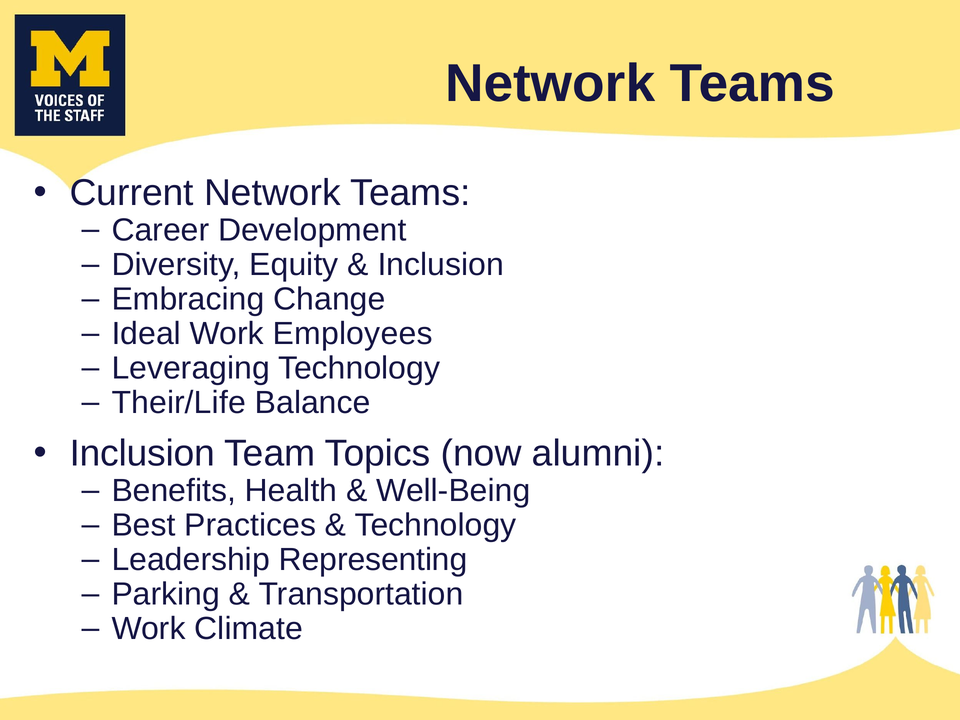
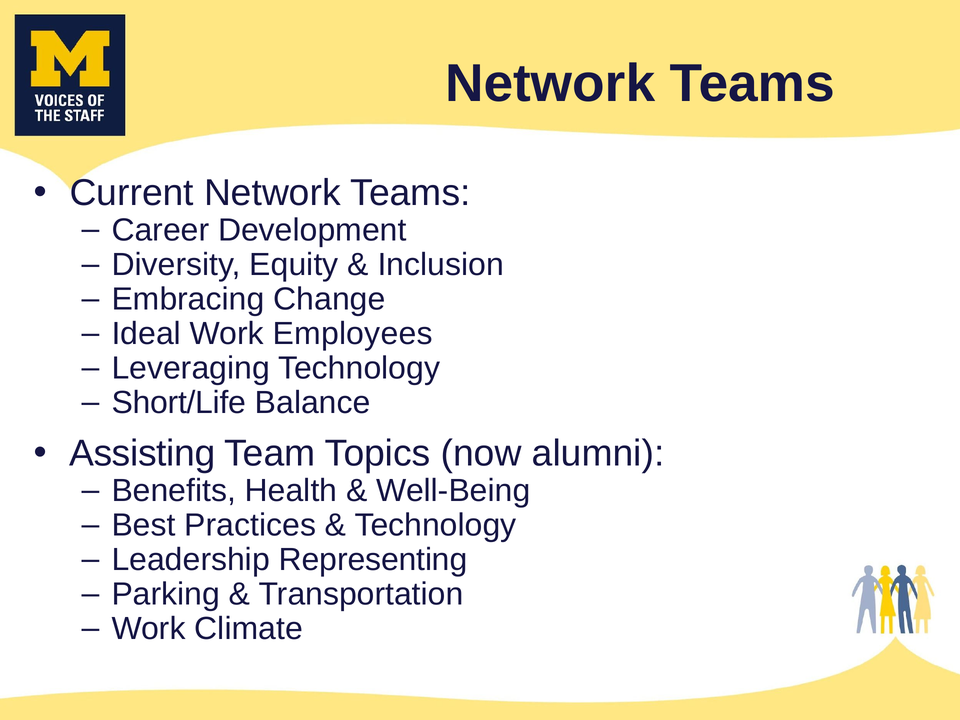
Their/Life: Their/Life -> Short/Life (179, 403)
Inclusion: Inclusion -> Assisting (142, 453)
